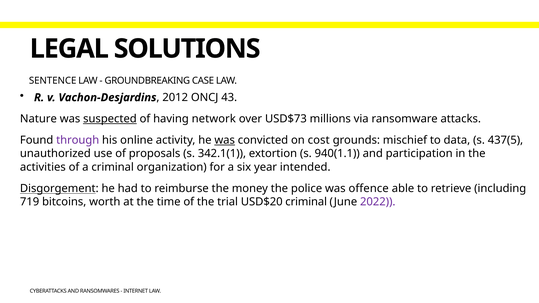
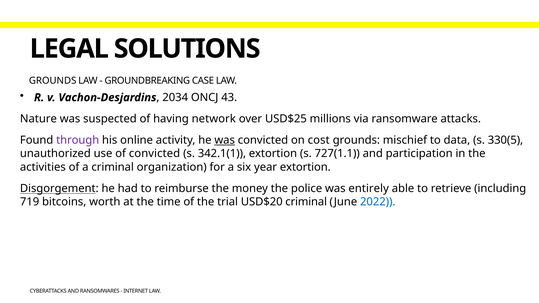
SENTENCE: SENTENCE -> GROUNDS (53, 81)
2012: 2012 -> 2034 (175, 98)
suspected underline: present -> none (110, 119)
USD$73: USD$73 -> USD$25 (286, 119)
437(5: 437(5 -> 330(5 (505, 140)
of proposals: proposals -> convicted (154, 154)
940(1.1: 940(1.1 -> 727(1.1 (337, 154)
year intended: intended -> extortion (305, 167)
offence: offence -> entirely (369, 188)
2022 colour: purple -> blue (378, 202)
